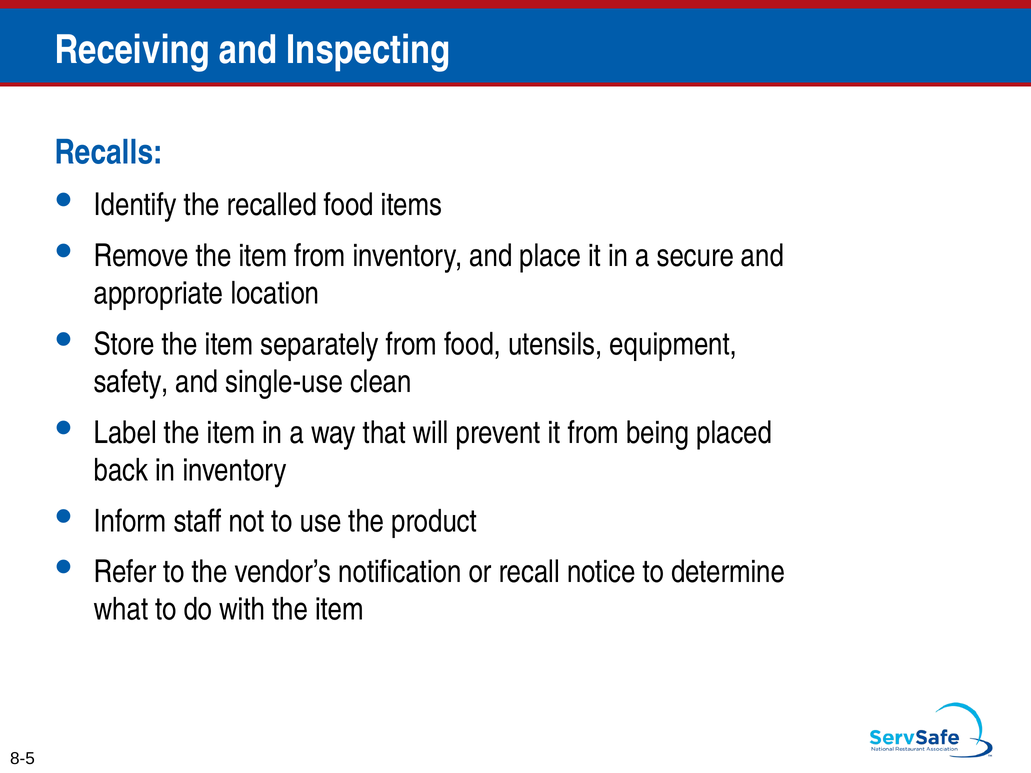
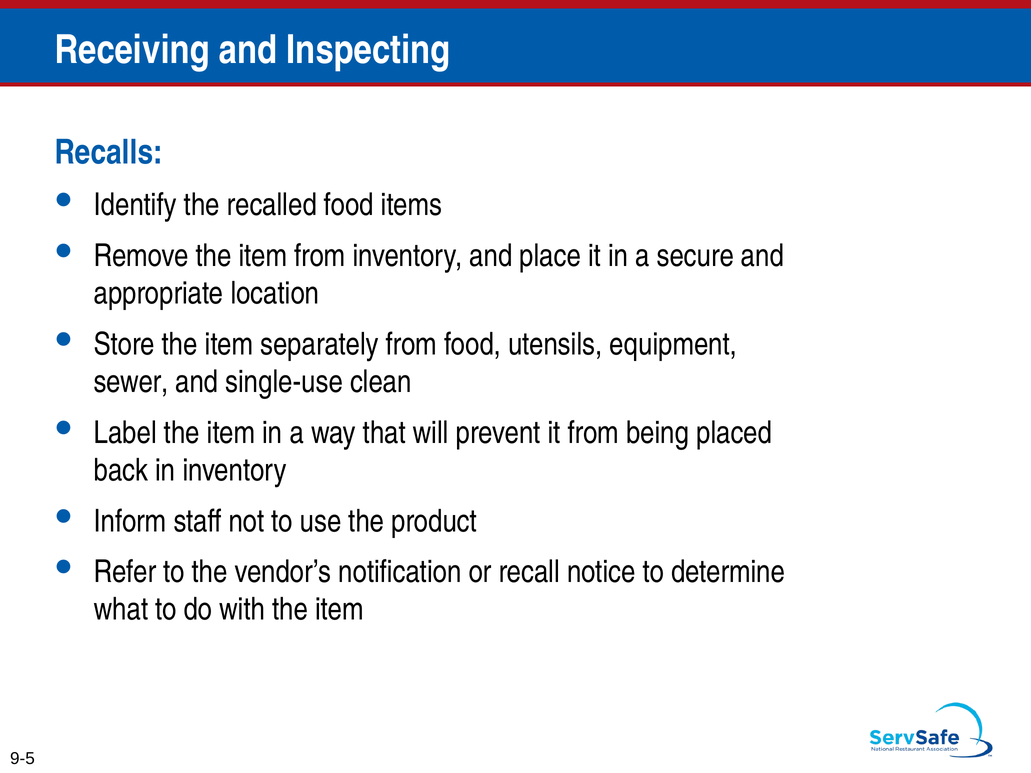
safety: safety -> sewer (131, 382)
8-5: 8-5 -> 9-5 (22, 759)
